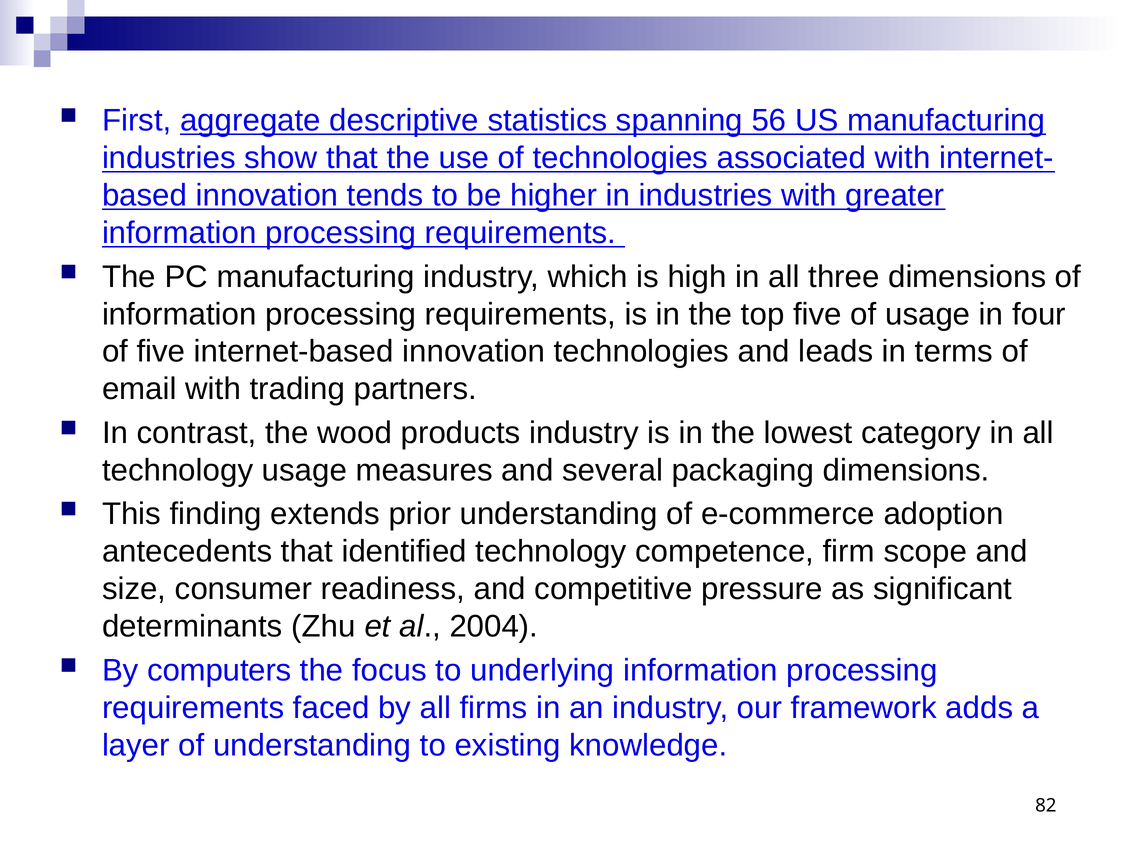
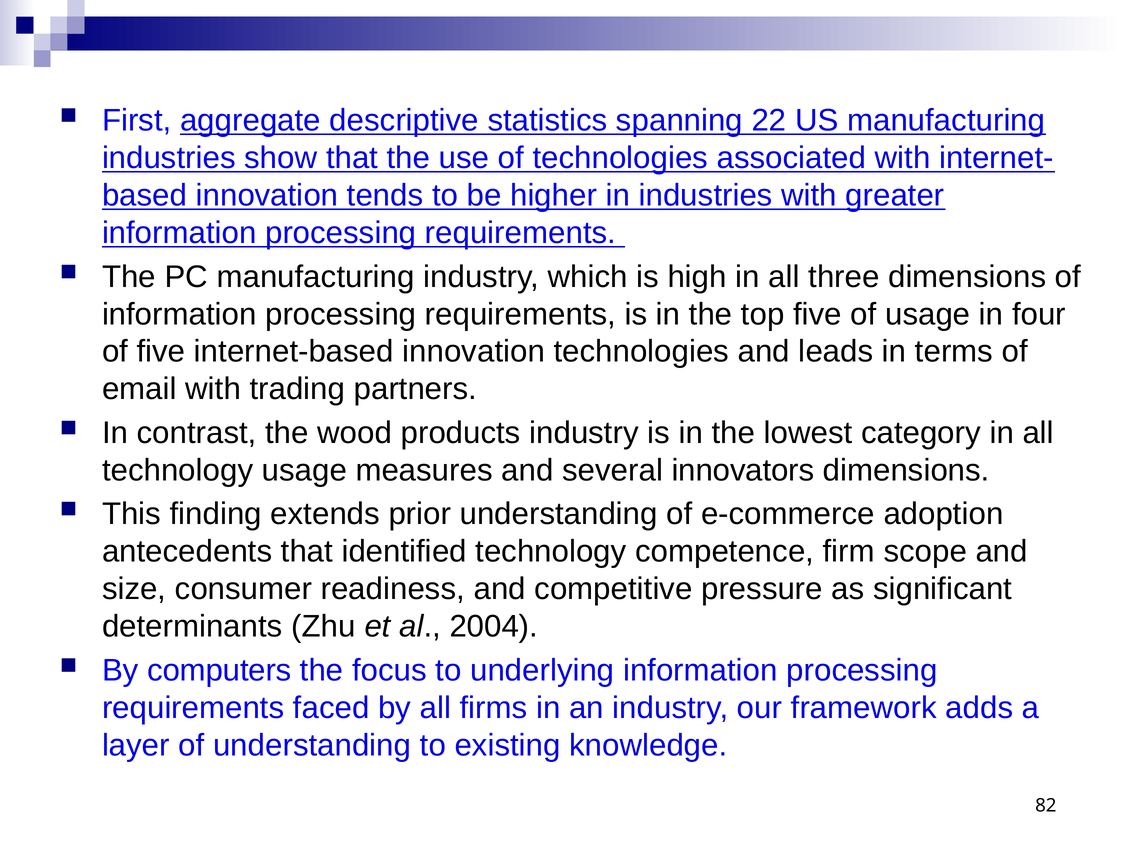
56: 56 -> 22 (769, 121)
packaging: packaging -> innovators (743, 470)
